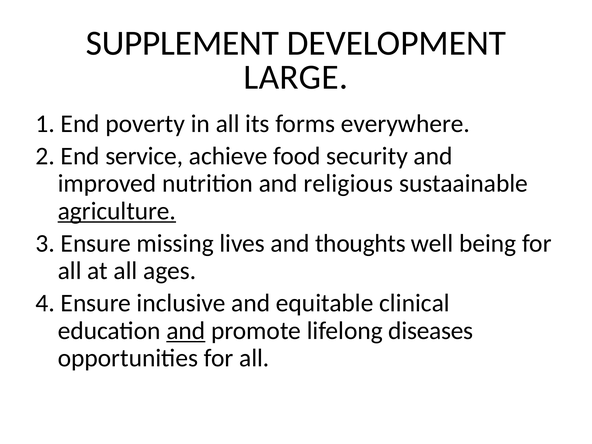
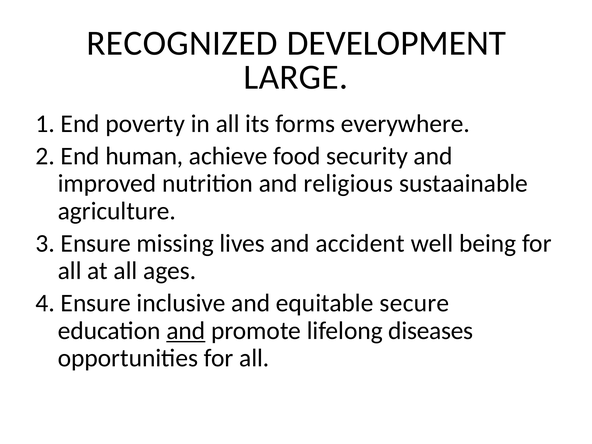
SUPPLEMENT: SUPPLEMENT -> RECOGNIZED (182, 43)
service: service -> human (144, 156)
agriculture underline: present -> none (117, 211)
thoughts: thoughts -> accident (360, 243)
clinical: clinical -> secure (414, 303)
